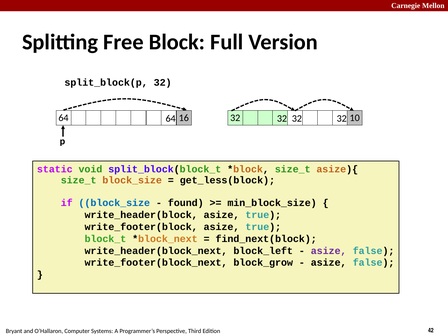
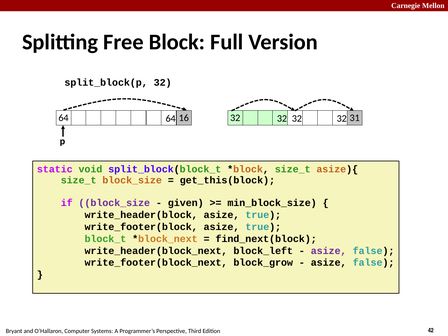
10: 10 -> 31 (355, 118)
get_less(block: get_less(block -> get_this(block (227, 180)
block_size colour: blue -> purple (114, 203)
found: found -> given (186, 203)
